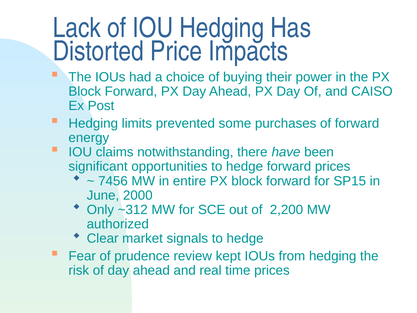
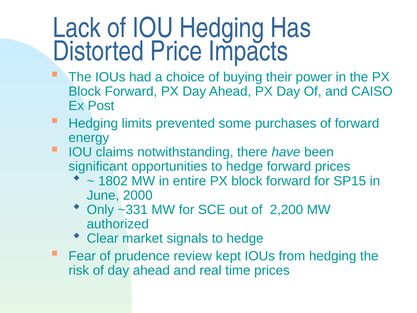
7456: 7456 -> 1802 (113, 181)
~312: ~312 -> ~331 (133, 210)
